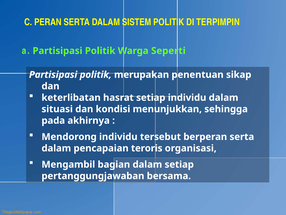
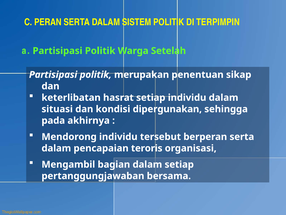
Seperti: Seperti -> Setelah (168, 51)
menunjukkan: menunjukkan -> dipergunakan (167, 109)
